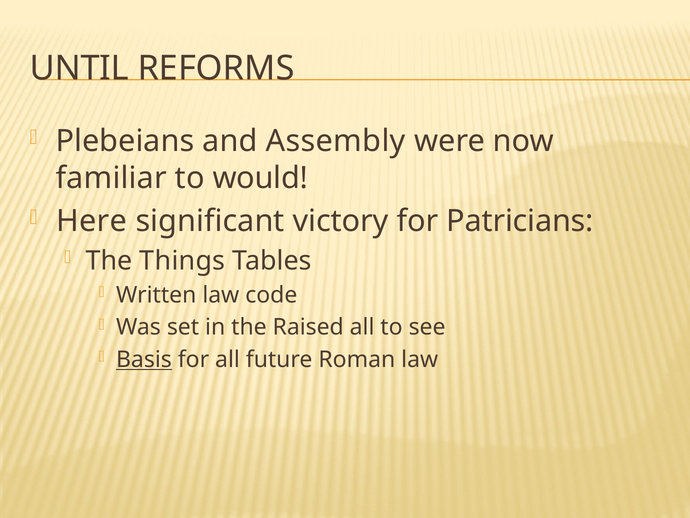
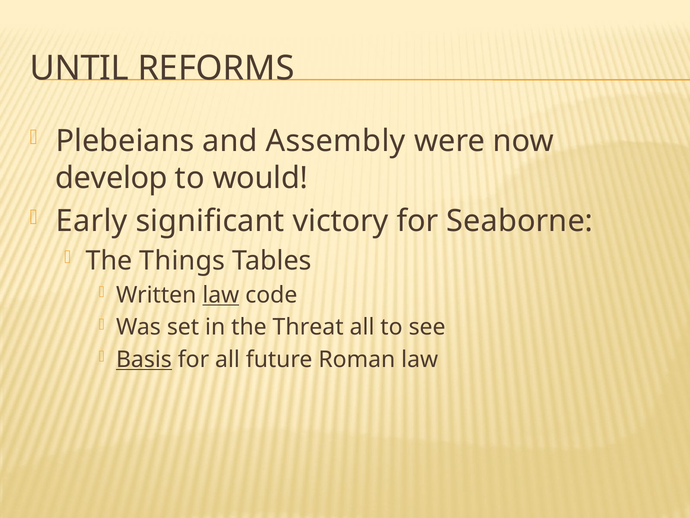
familiar: familiar -> develop (111, 178)
Here: Here -> Early (92, 221)
Patricians: Patricians -> Seaborne (520, 221)
law underline: none -> present (221, 295)
Raised: Raised -> Threat (308, 327)
